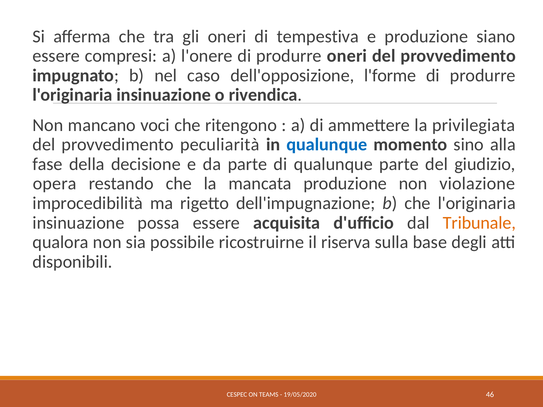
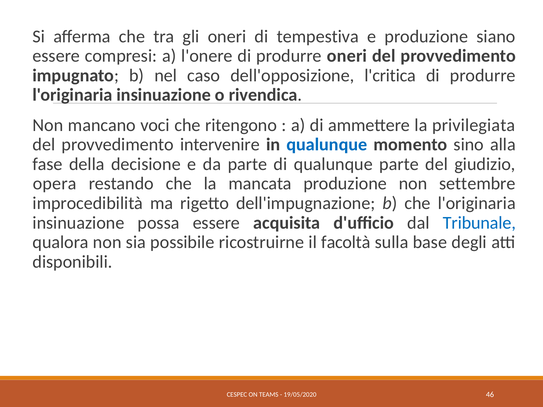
l'forme: l'forme -> l'critica (390, 75)
peculiarità: peculiarità -> intervenire (220, 145)
violazione: violazione -> settembre (477, 184)
Tribunale colour: orange -> blue (479, 223)
riserva: riserva -> facoltà (346, 242)
